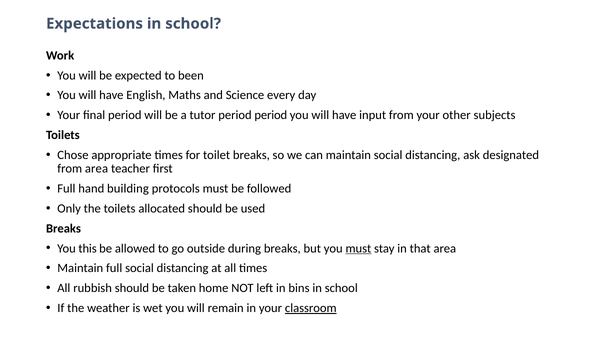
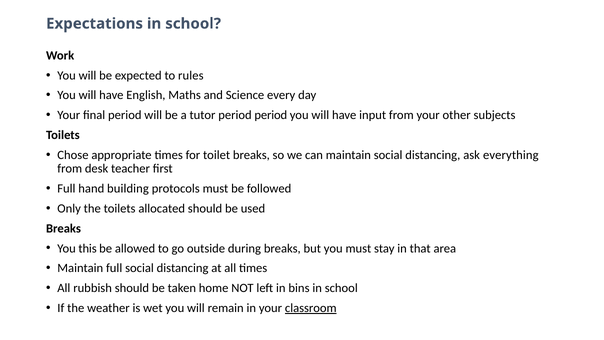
been: been -> rules (191, 75)
designated: designated -> everything (511, 155)
from area: area -> desk (97, 169)
must underline: present -> none (358, 248)
